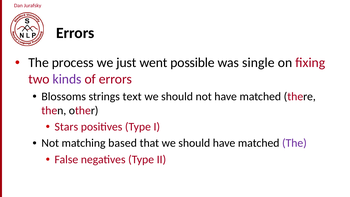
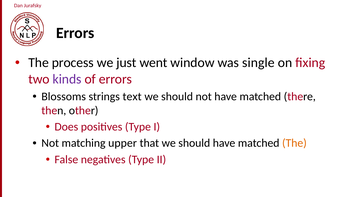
possible: possible -> window (192, 63)
Stars: Stars -> Does (66, 127)
based: based -> upper (123, 143)
The colour: purple -> orange (294, 143)
